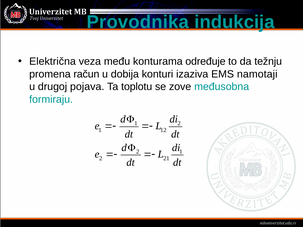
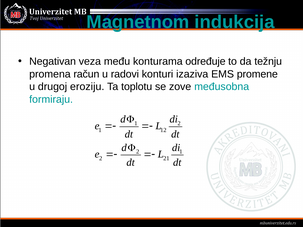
Provodnika: Provodnika -> Magnetnom (138, 22)
Električna: Električna -> Negativan (53, 62)
dobija: dobija -> radovi (125, 74)
namotaji: namotaji -> promene (257, 74)
pojava: pojava -> eroziju (87, 87)
